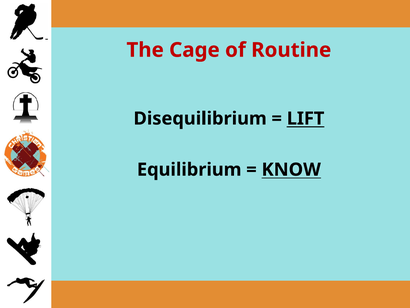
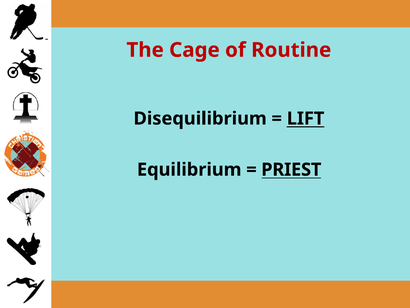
KNOW: KNOW -> PRIEST (291, 169)
